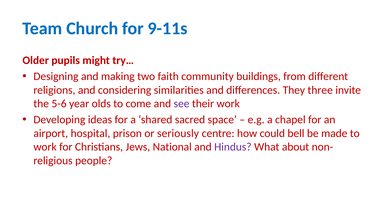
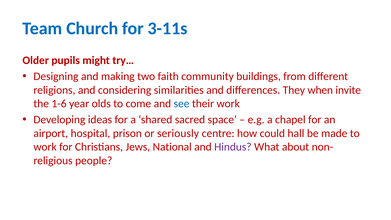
9-11s: 9-11s -> 3-11s (168, 28)
three: three -> when (320, 90)
5-6: 5-6 -> 1-6 (59, 104)
see colour: purple -> blue (182, 104)
bell: bell -> hall (296, 133)
